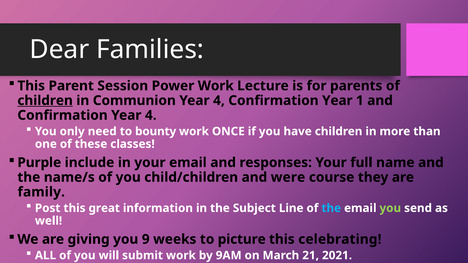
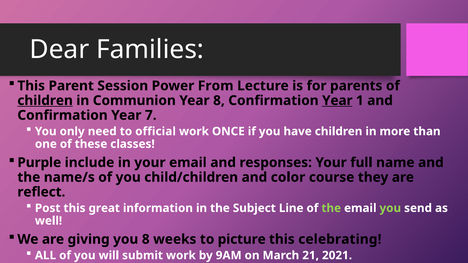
Power Work: Work -> From (216, 86)
Communion Year 4: 4 -> 8 (219, 101)
Year underline: none -> present (337, 101)
Confirmation Year 4: 4 -> 7 (151, 115)
bounty: bounty -> official (156, 131)
were: were -> color (288, 177)
family: family -> reflect (41, 192)
the colour: light blue -> light green (331, 208)
you 9: 9 -> 8 (146, 239)
